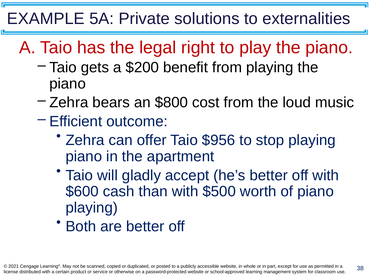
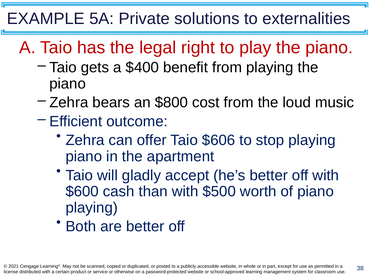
$200: $200 -> $400 (142, 68)
$956: $956 -> $606 (219, 140)
